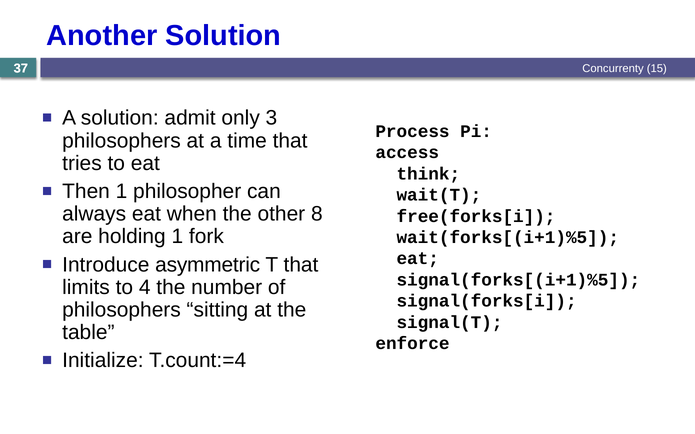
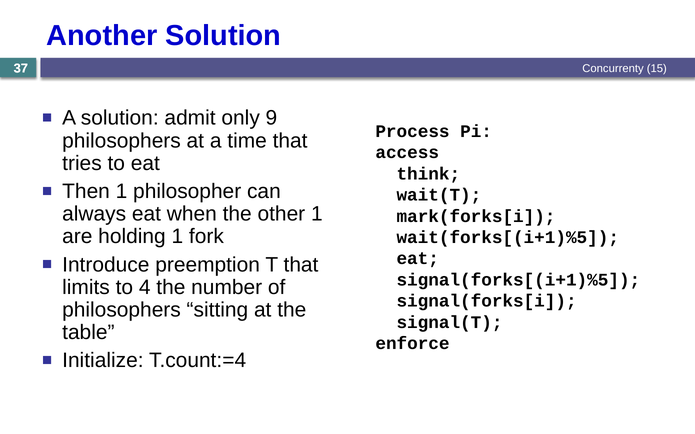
3: 3 -> 9 (271, 118)
other 8: 8 -> 1 (317, 214)
free(forks[i: free(forks[i -> mark(forks[i (476, 216)
asymmetric: asymmetric -> preemption (208, 265)
